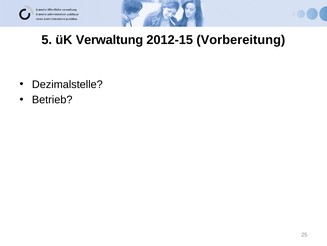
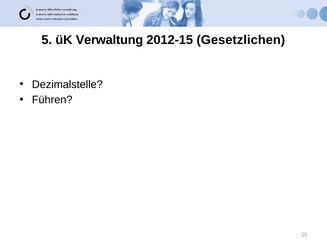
Vorbereitung: Vorbereitung -> Gesetzlichen (241, 40)
Betrieb: Betrieb -> Führen (52, 99)
